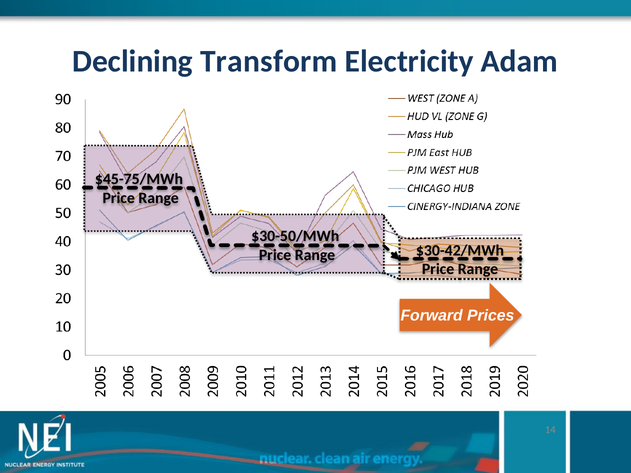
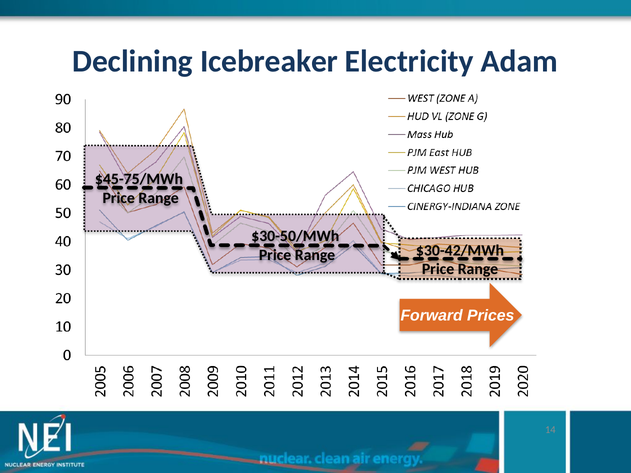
Transform: Transform -> Icebreaker (269, 61)
